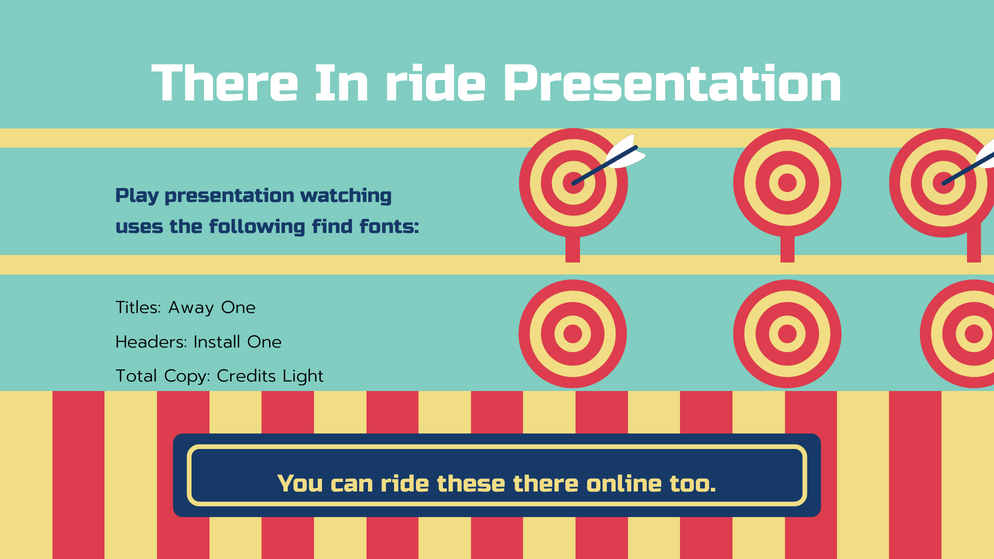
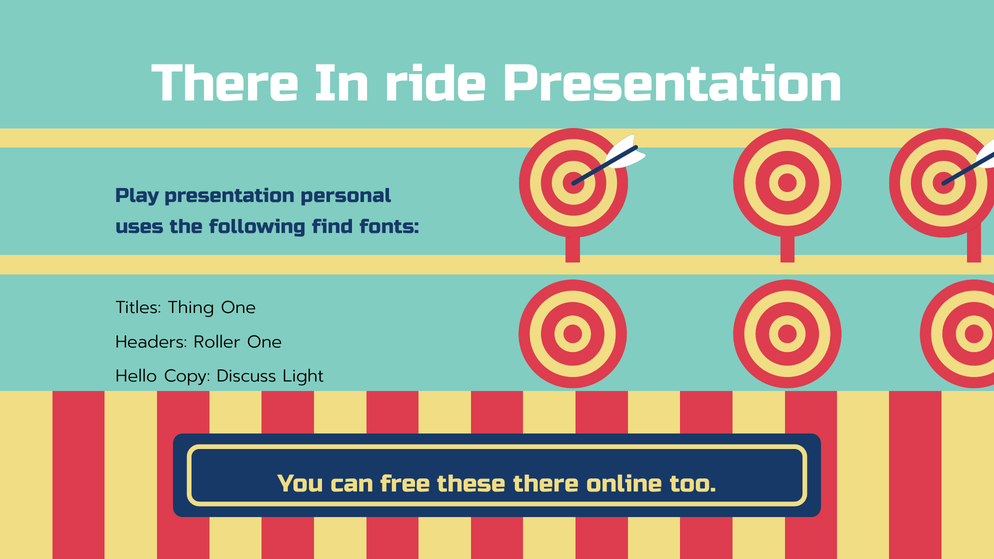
watching: watching -> personal (346, 196)
Away: Away -> Thing (191, 308)
Install: Install -> Roller (217, 342)
Total: Total -> Hello (136, 376)
Credits: Credits -> Discuss (247, 376)
can ride: ride -> free (405, 484)
